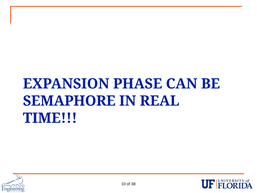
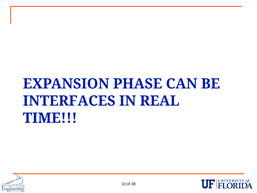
SEMAPHORE: SEMAPHORE -> INTERFACES (69, 101)
